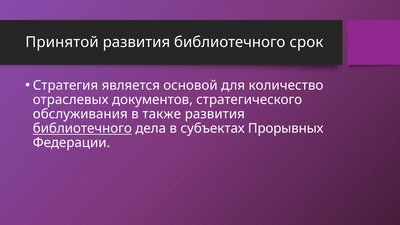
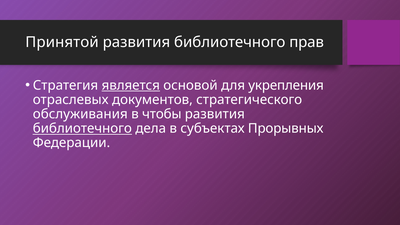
срок: срок -> прав (307, 42)
является underline: none -> present (131, 85)
количество: количество -> укрепления (286, 85)
также: также -> чтобы (162, 114)
